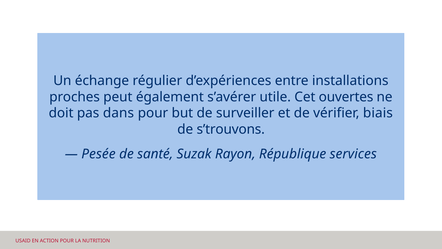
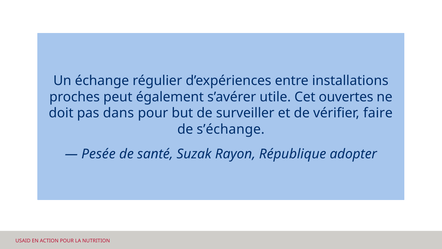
biais: biais -> faire (378, 113)
s’trouvons: s’trouvons -> s’échange (231, 129)
services: services -> adopter (353, 154)
